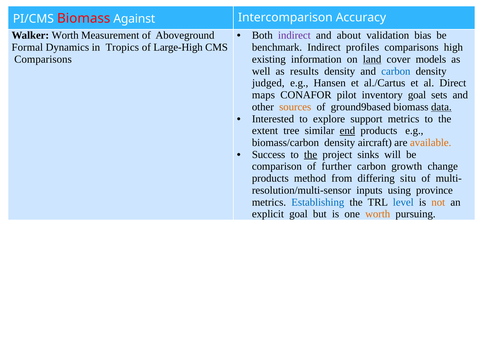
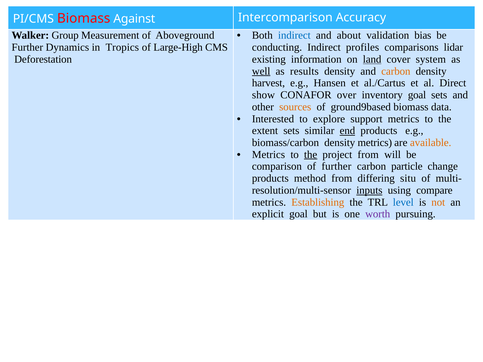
Walker Worth: Worth -> Group (65, 35)
indirect colour: purple -> blue (294, 35)
Formal: Formal -> Further (27, 47)
benchmark: benchmark -> conducting (277, 47)
high: high -> lidar (453, 47)
Comparisons: Comparisons -> Deforestation (43, 59)
models: models -> system (431, 59)
well underline: none -> present (261, 71)
carbon colour: blue -> orange (396, 71)
judged: judged -> harvest (268, 83)
maps: maps -> show (263, 95)
pilot: pilot -> over (347, 95)
data underline: present -> none (441, 107)
extent tree: tree -> sets (291, 131)
density aircraft: aircraft -> metrics (375, 143)
Success: Success -> Metrics (269, 155)
project sinks: sinks -> from (368, 155)
growth: growth -> particle (407, 167)
inputs underline: none -> present (369, 190)
province: province -> compare (434, 190)
Establishing colour: blue -> orange (318, 202)
worth colour: orange -> purple (378, 214)
